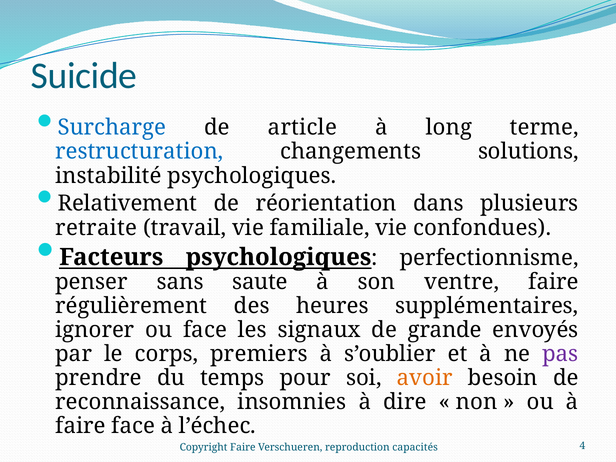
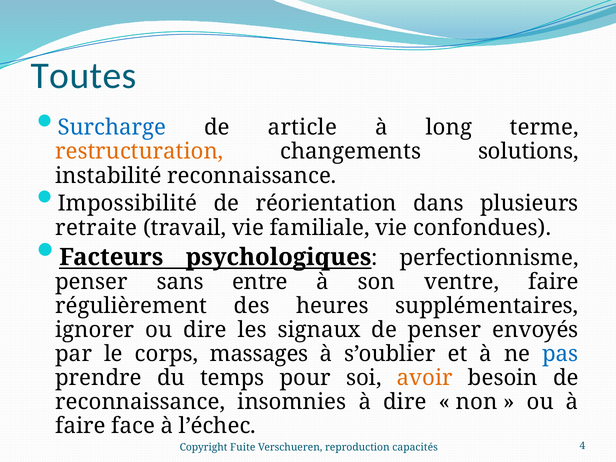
Suicide: Suicide -> Toutes (84, 76)
restructuration colour: blue -> orange (139, 152)
instabilité psychologiques: psychologiques -> reconnaissance (252, 176)
Relativement: Relativement -> Impossibilité (127, 204)
saute: saute -> entre (260, 282)
ou face: face -> dire (205, 330)
de grande: grande -> penser (445, 330)
premiers: premiers -> massages (259, 354)
pas colour: purple -> blue (560, 354)
Copyright Faire: Faire -> Fuite (243, 447)
